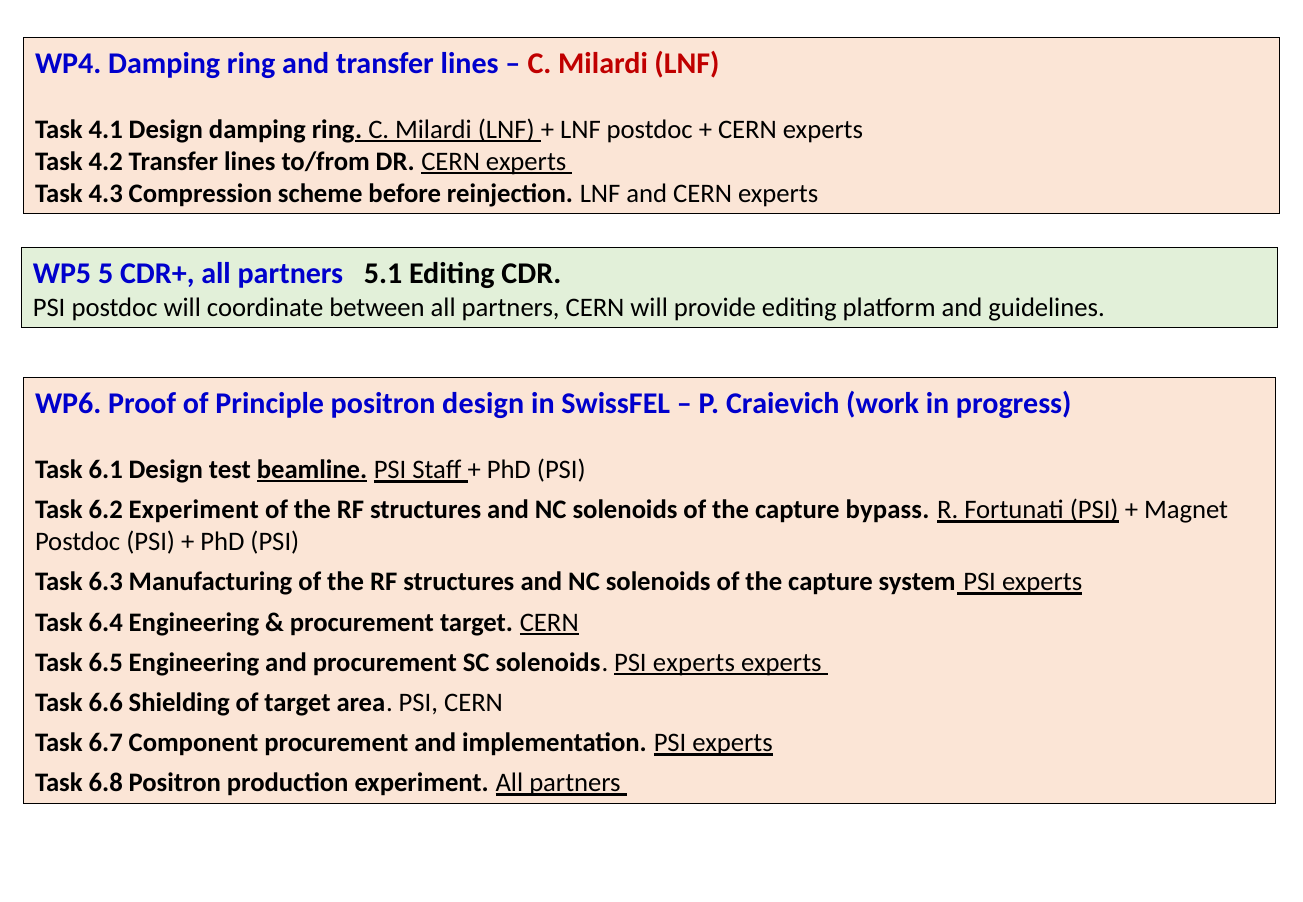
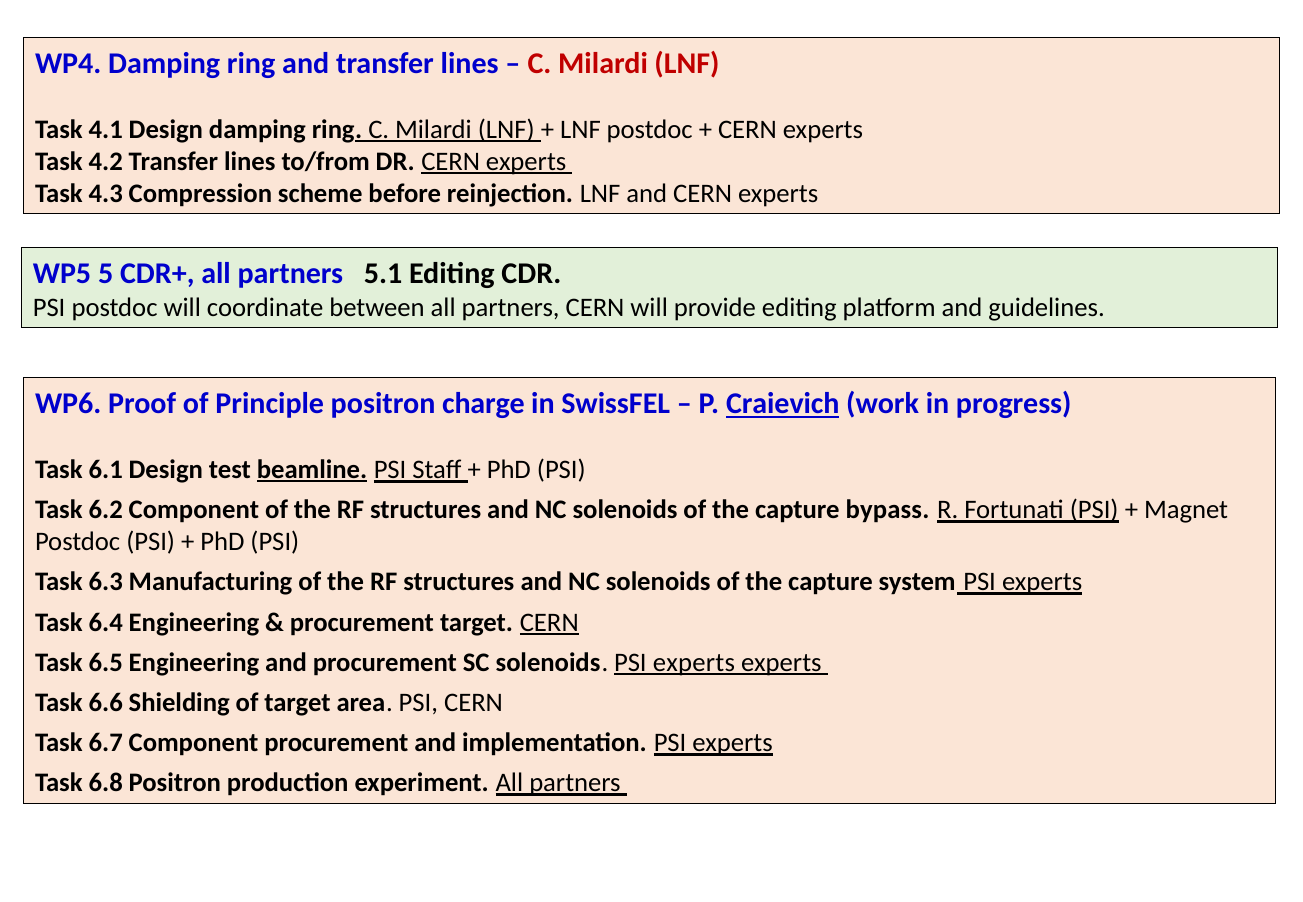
positron design: design -> charge (483, 404)
Craievich underline: none -> present (783, 404)
6.2 Experiment: Experiment -> Component (194, 510)
